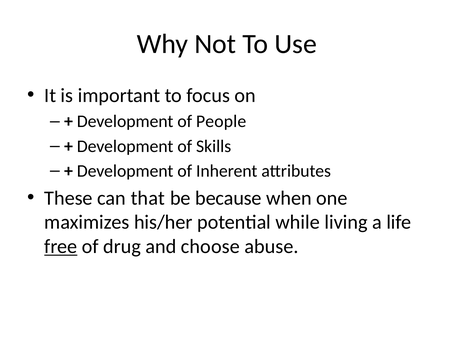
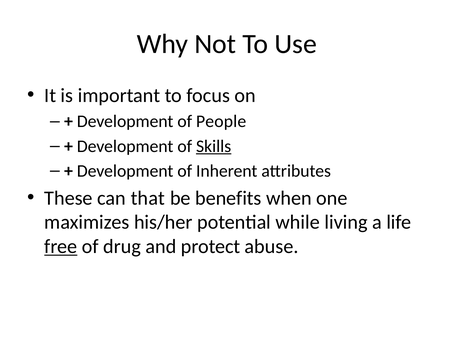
Skills underline: none -> present (214, 146)
because: because -> benefits (228, 198)
choose: choose -> protect (211, 246)
